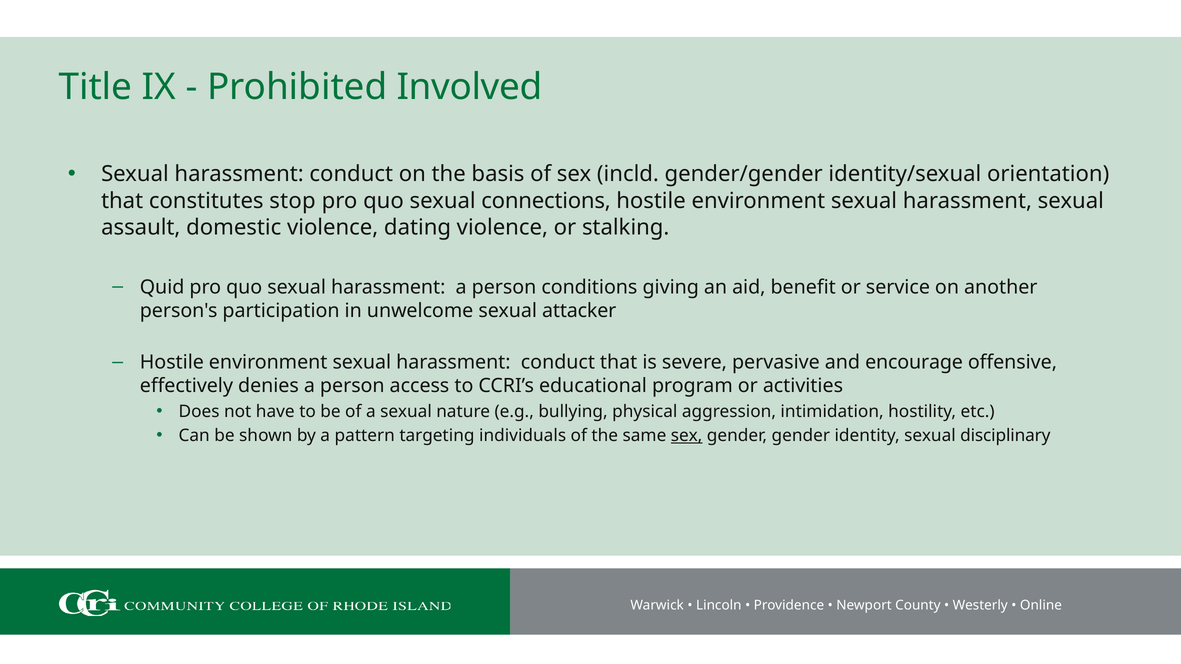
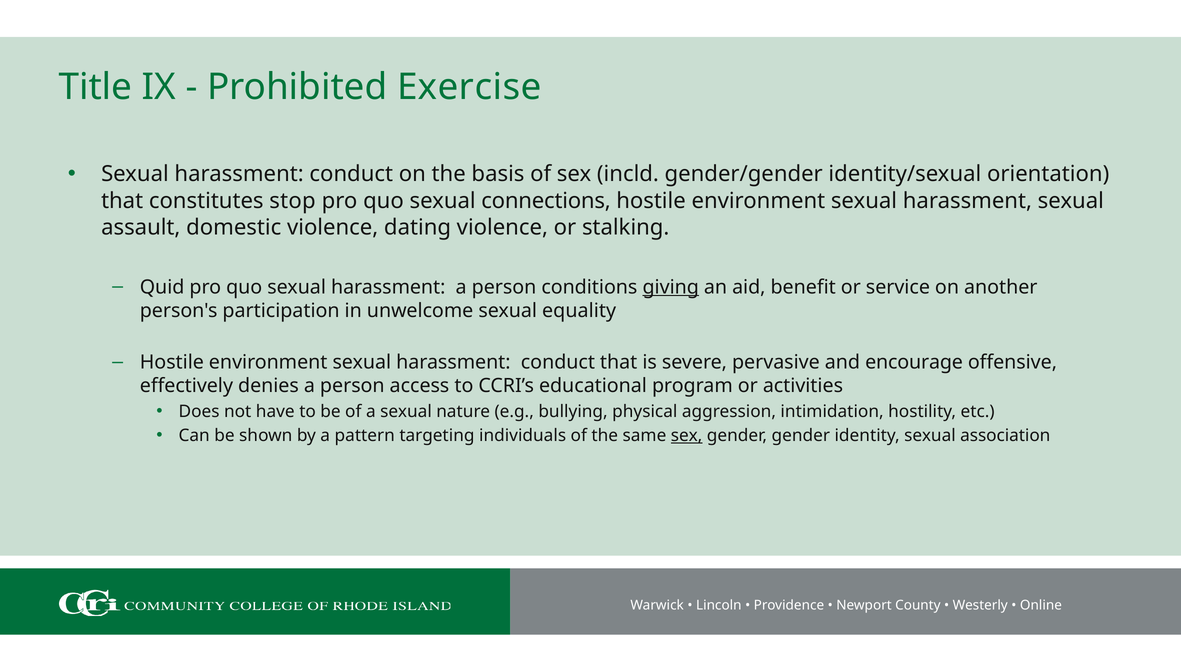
Involved: Involved -> Exercise (469, 87)
giving underline: none -> present (671, 287)
attacker: attacker -> equality (579, 311)
disciplinary: disciplinary -> association (1005, 436)
